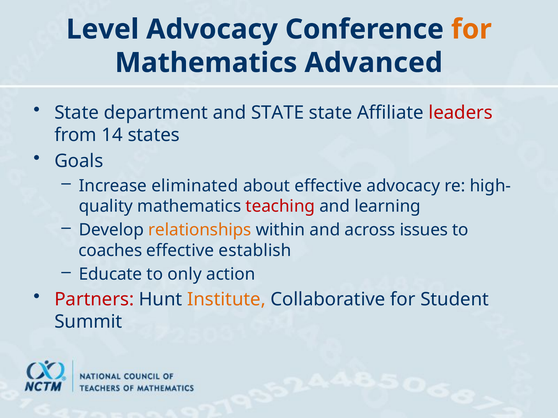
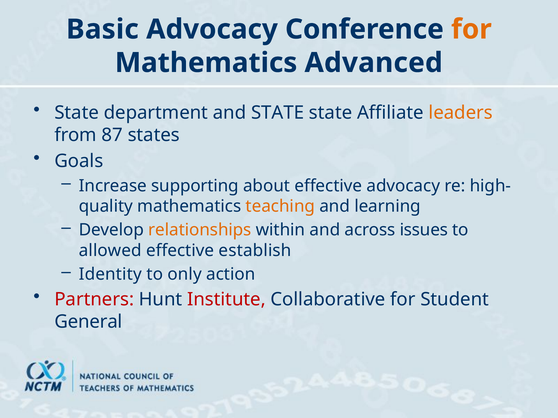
Level: Level -> Basic (102, 29)
leaders colour: red -> orange (461, 113)
14: 14 -> 87 (112, 135)
eliminated: eliminated -> supporting (195, 186)
teaching colour: red -> orange (280, 206)
coaches: coaches -> allowed (110, 251)
Educate: Educate -> Identity (110, 275)
Institute colour: orange -> red (226, 300)
Summit: Summit -> General (88, 322)
